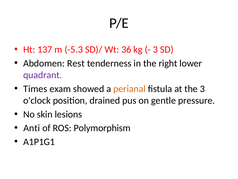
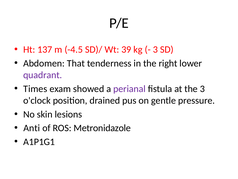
-5.3: -5.3 -> -4.5 (74, 49)
36: 36 -> 39 (126, 49)
Rest: Rest -> That (76, 63)
perianal colour: orange -> purple (129, 89)
Polymorphism: Polymorphism -> Metronidazole (102, 128)
